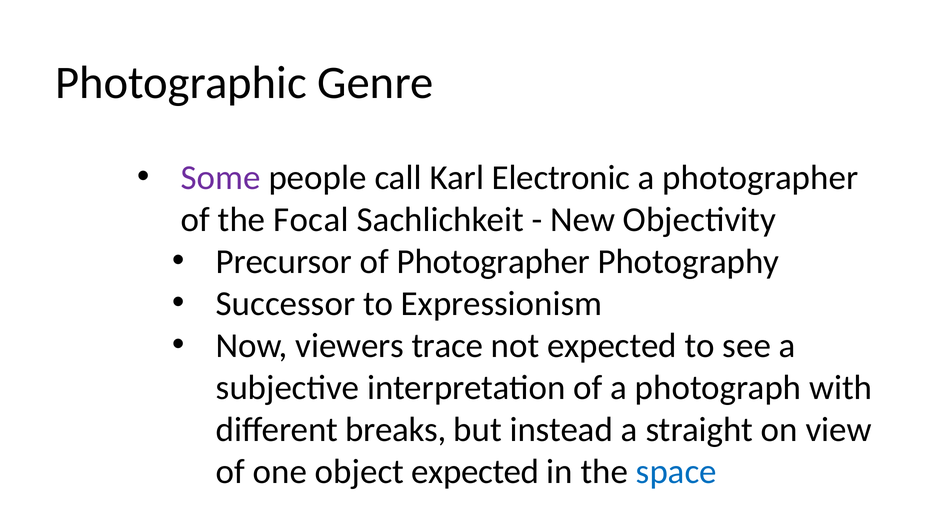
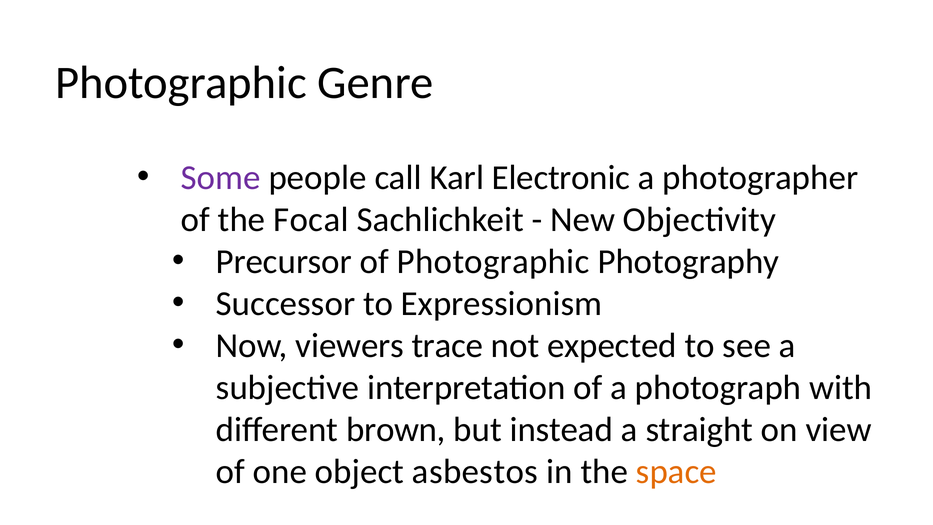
of Photographer: Photographer -> Photographic (493, 262)
breaks: breaks -> brown (396, 430)
object expected: expected -> asbestos (475, 472)
space colour: blue -> orange (676, 472)
